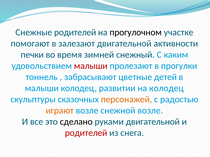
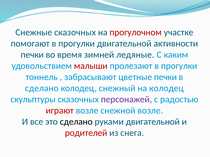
Снежные родителей: родителей -> сказочных (75, 33)
прогулочном colour: black -> red (136, 33)
помогают в залезают: залезают -> прогулки (77, 44)
снежный: снежный -> ледяные (135, 55)
цветные детей: детей -> печки (165, 77)
малыши: малыши -> сделано (42, 89)
развитии: развитии -> снежный (117, 89)
персонажей colour: orange -> purple (126, 100)
играют colour: orange -> red (60, 111)
